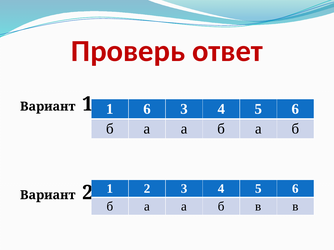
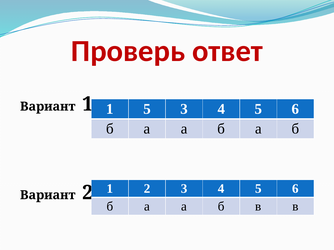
1 6: 6 -> 5 (147, 109)
